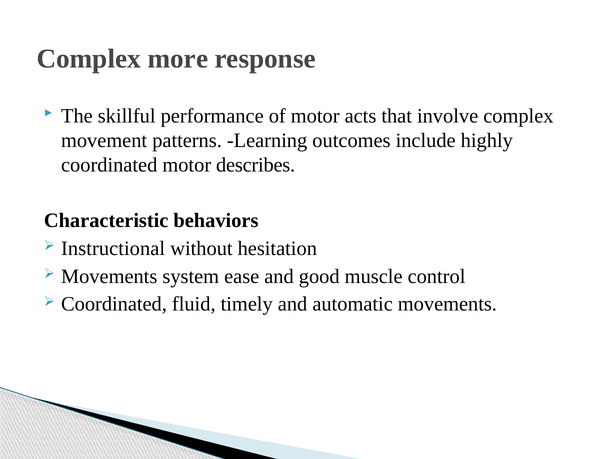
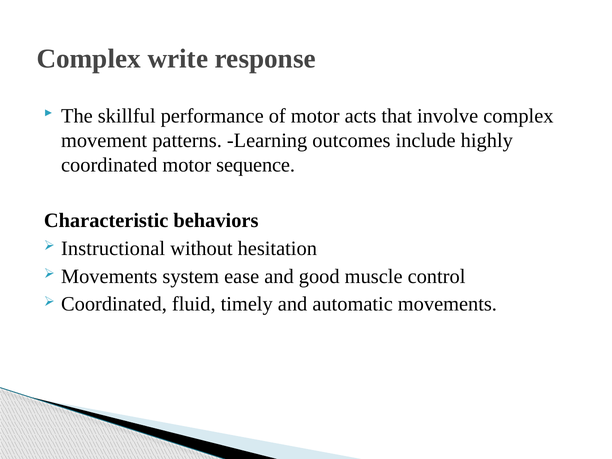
more: more -> write (178, 59)
describes: describes -> sequence (256, 165)
